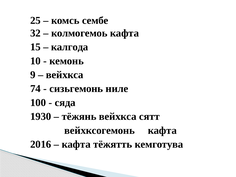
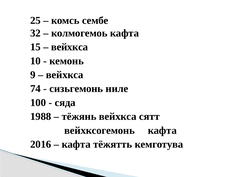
калгода: калгода -> вейхкса (70, 47)
1930: 1930 -> 1988 (41, 116)
